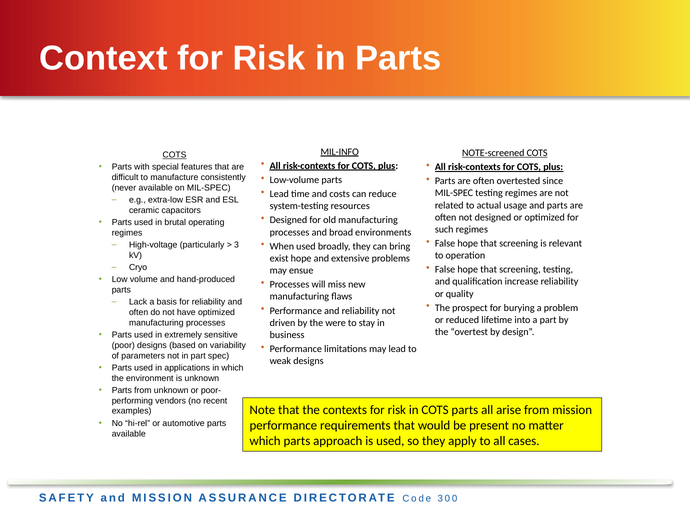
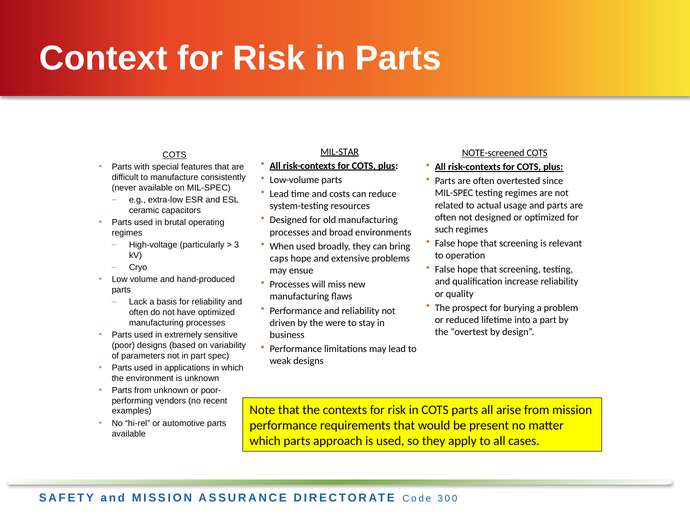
MIL-INFO: MIL-INFO -> MIL-STAR (340, 152)
exist: exist -> caps (279, 258)
